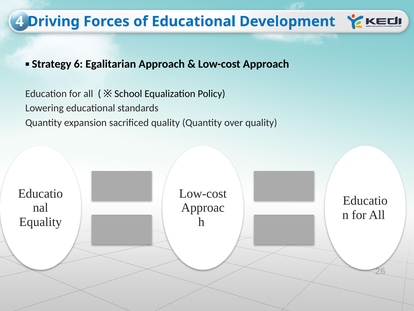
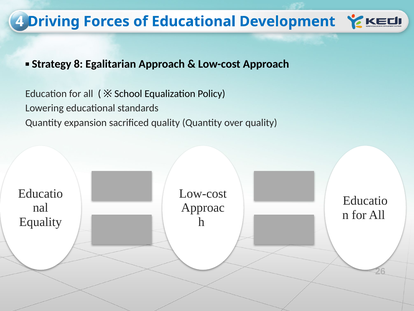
6: 6 -> 8 (78, 64)
